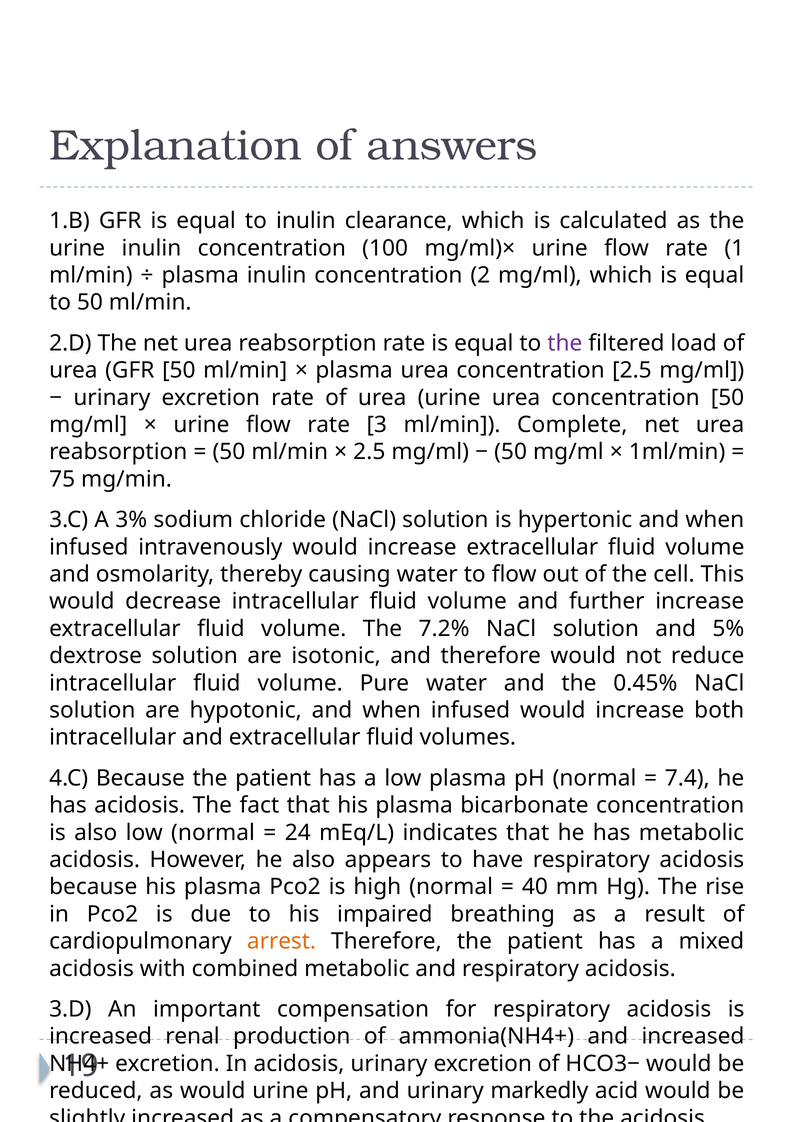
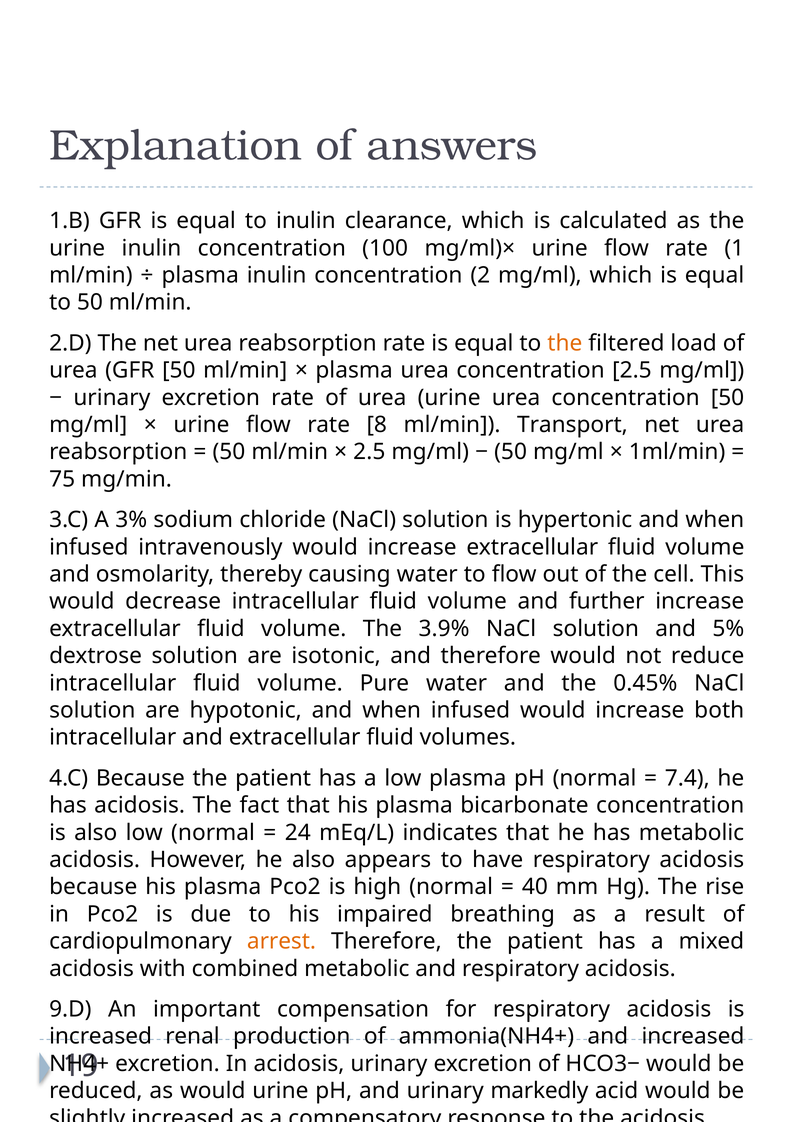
the colour: purple -> orange (565, 343)
3: 3 -> 8 (377, 425)
Complete: Complete -> Transport (572, 425)
7.2%: 7.2% -> 3.9% (444, 629)
3.D: 3.D -> 9.D (70, 1010)
